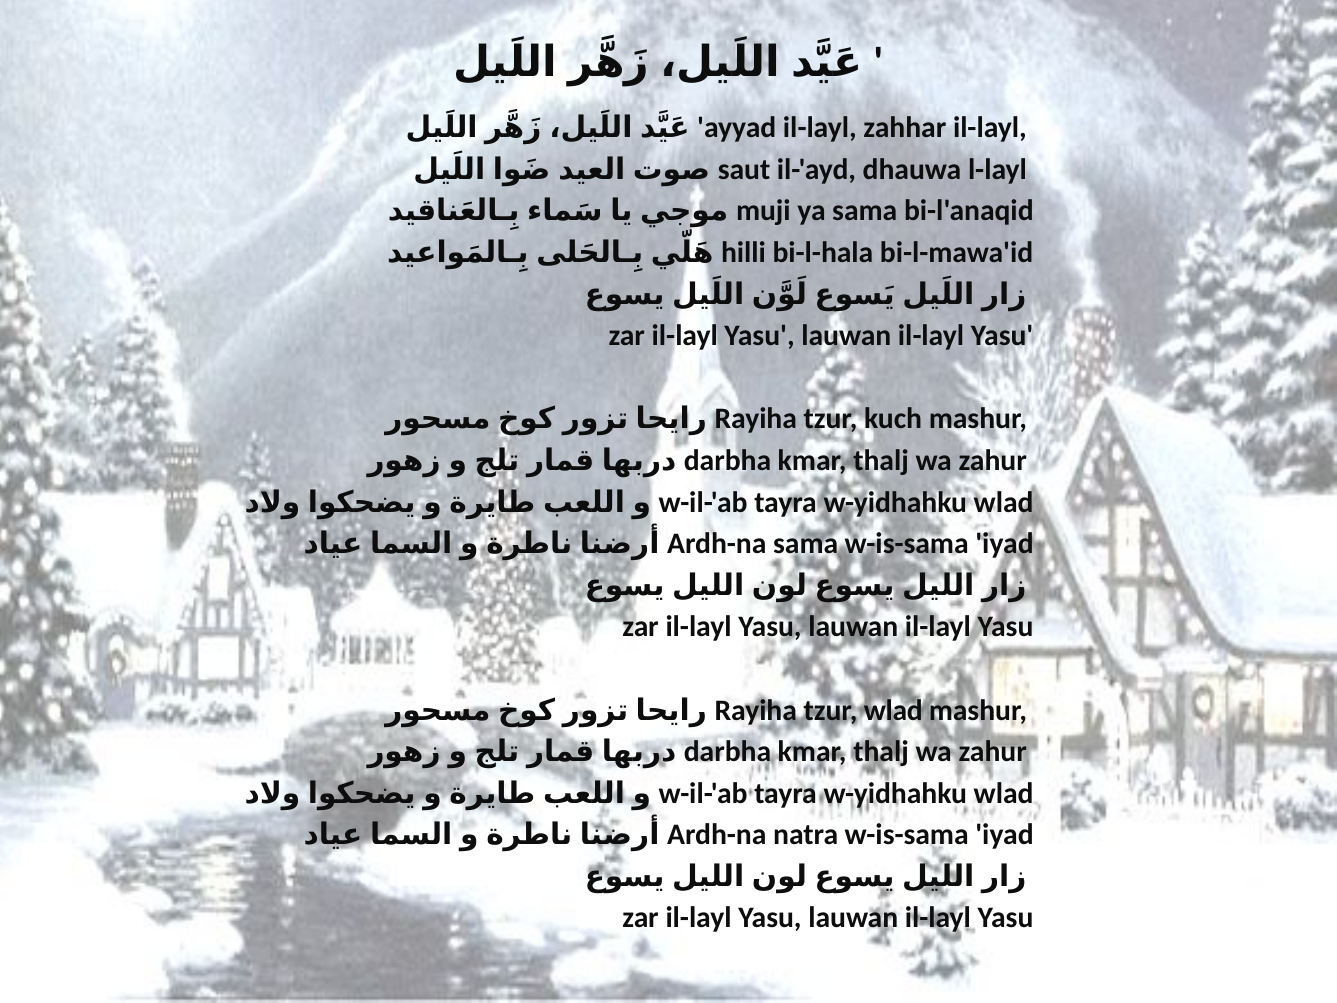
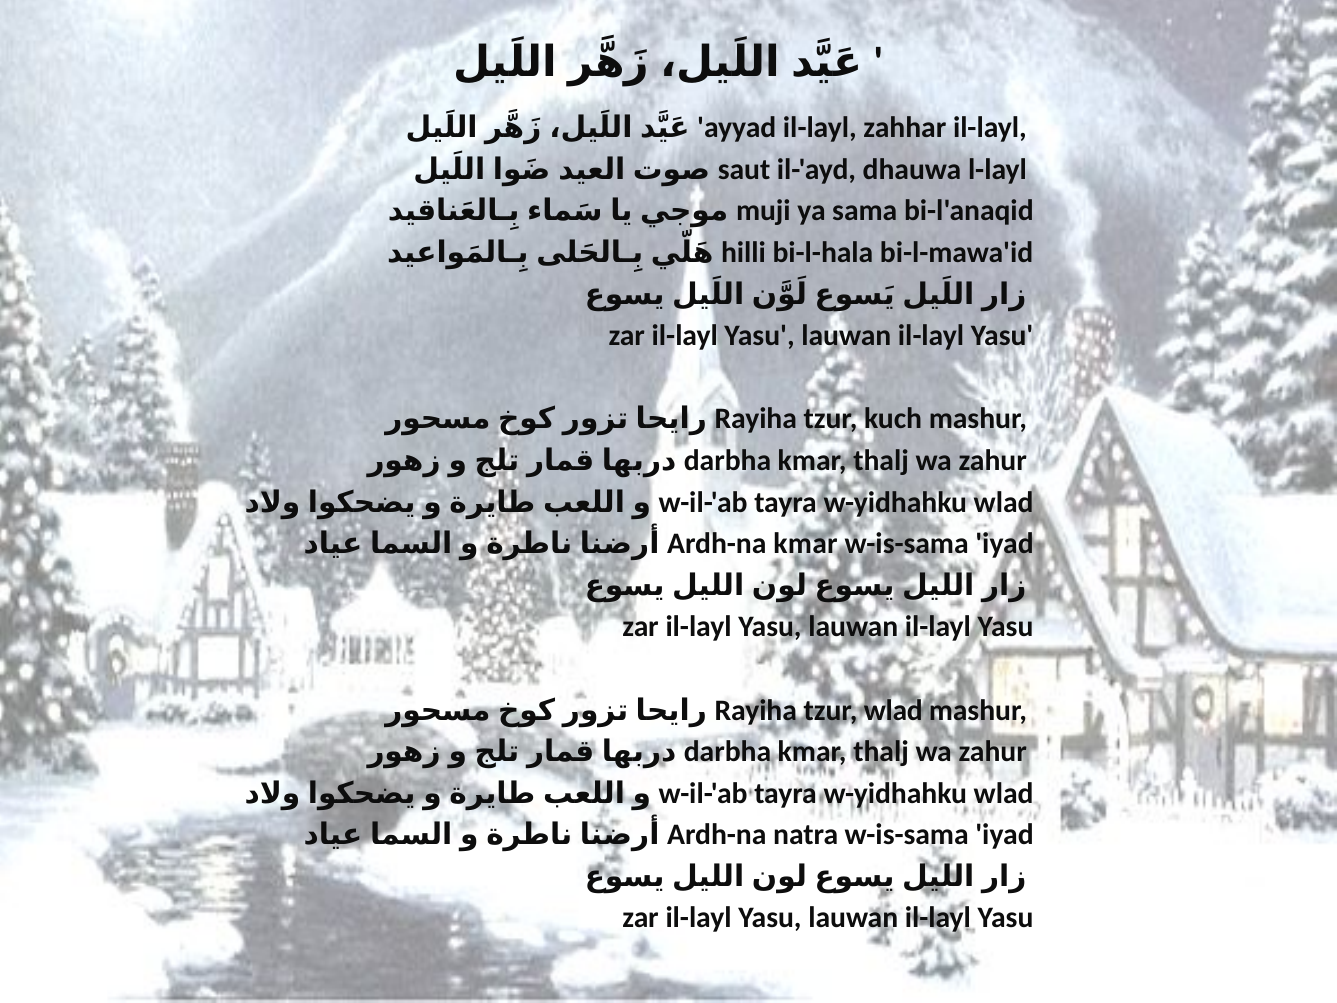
Ardh-na sama: sama -> kmar (806, 544)
